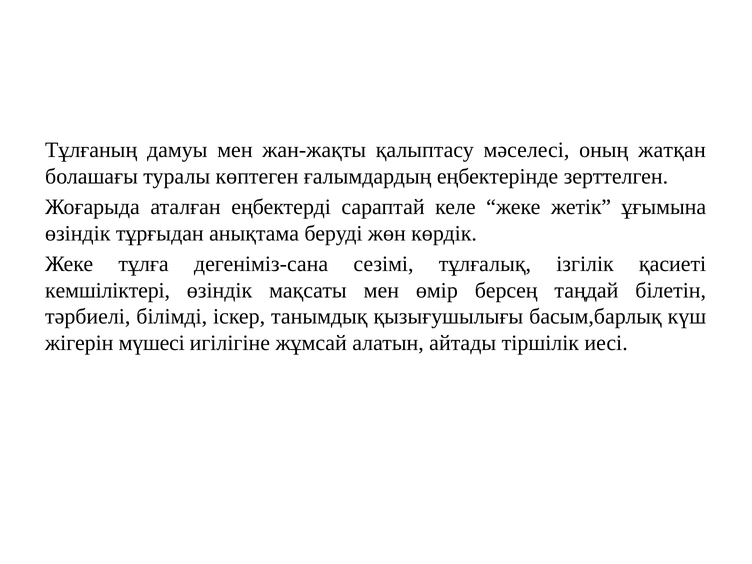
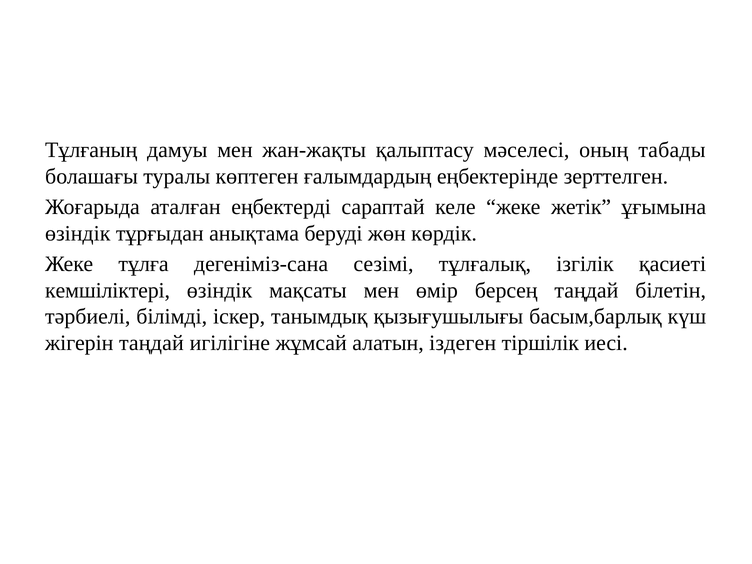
жатқан: жатқан -> табады (672, 150)
жігерін мүшесі: мүшесі -> таңдай (151, 343)
айтады: айтады -> іздеген (463, 343)
